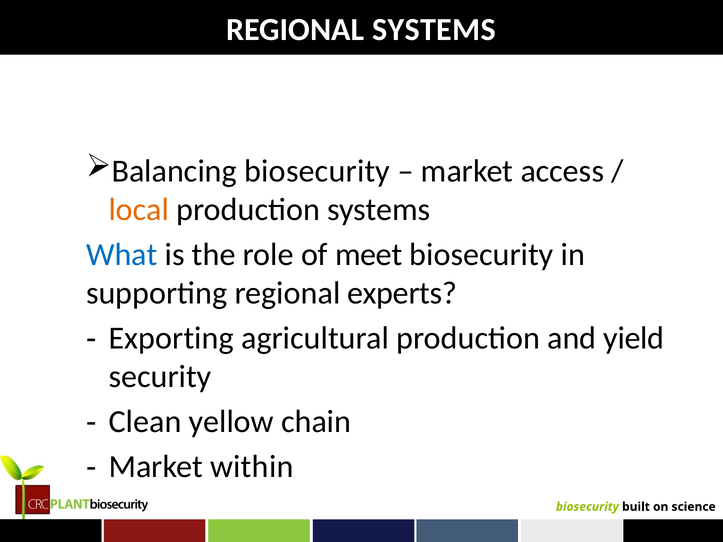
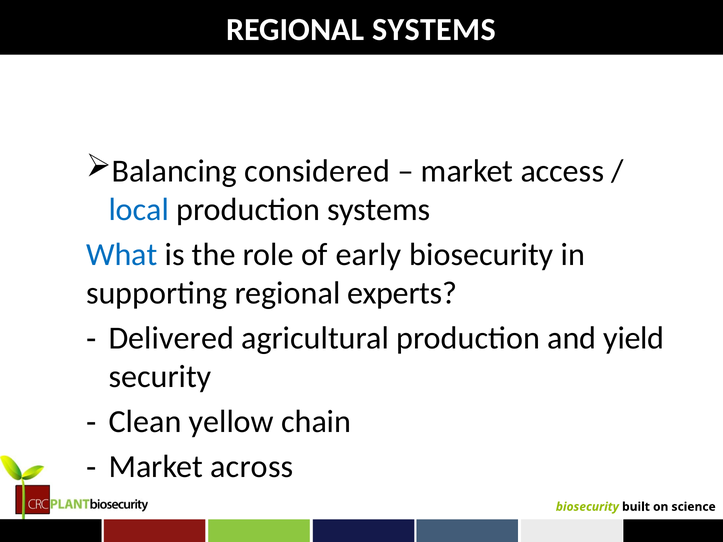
Balancing biosecurity: biosecurity -> considered (317, 171)
local colour: orange -> blue (139, 210)
meet: meet -> early (368, 255)
Exporting: Exporting -> Delivered (171, 338)
within: within -> across (252, 467)
